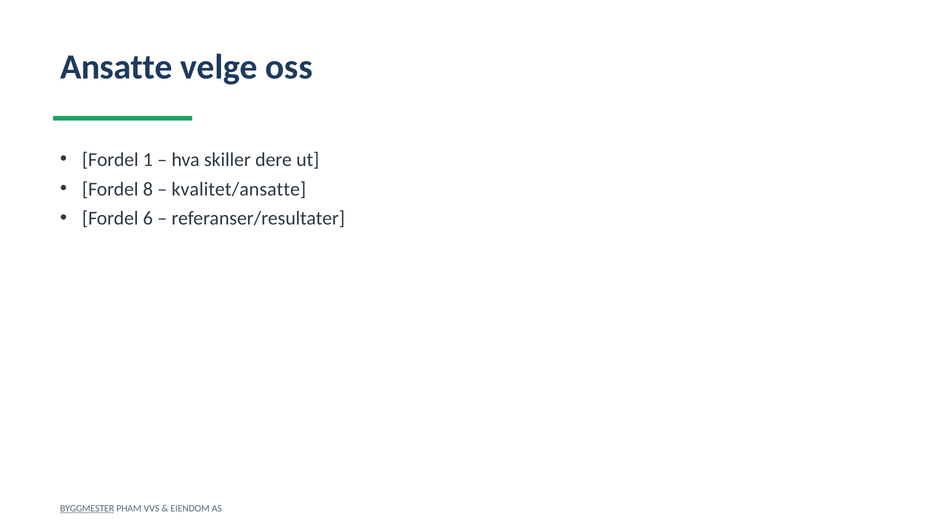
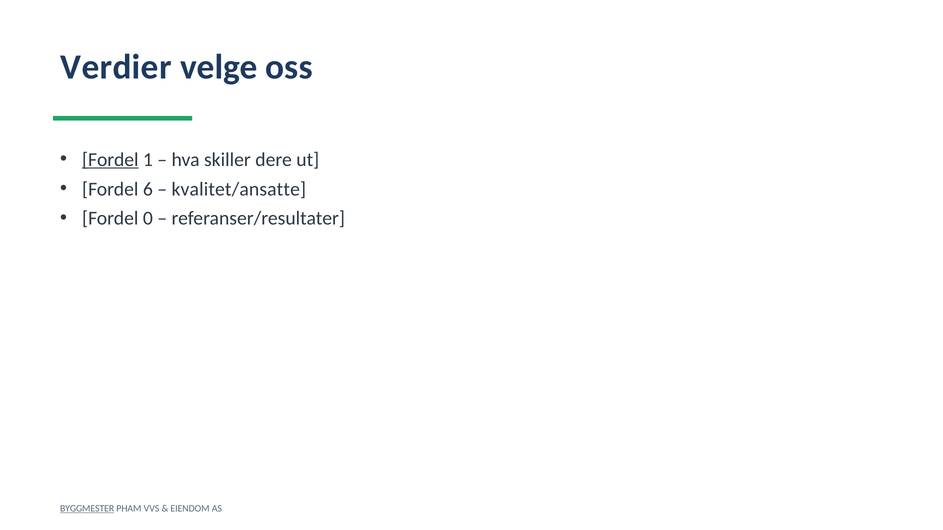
Ansatte: Ansatte -> Verdier (116, 67)
Fordel underline: none -> present (110, 160)
8: 8 -> 6 (148, 189)
6: 6 -> 0 (148, 219)
